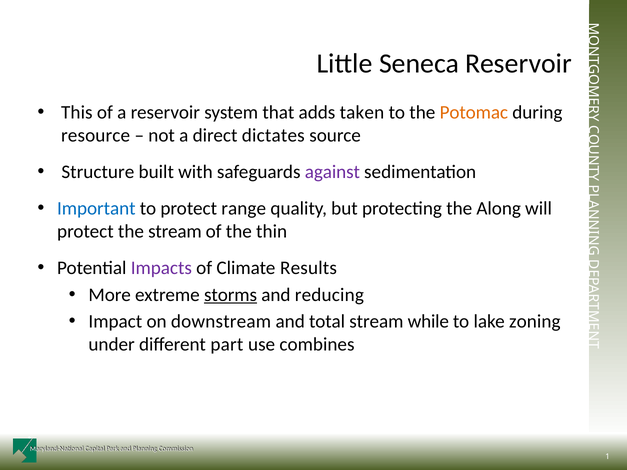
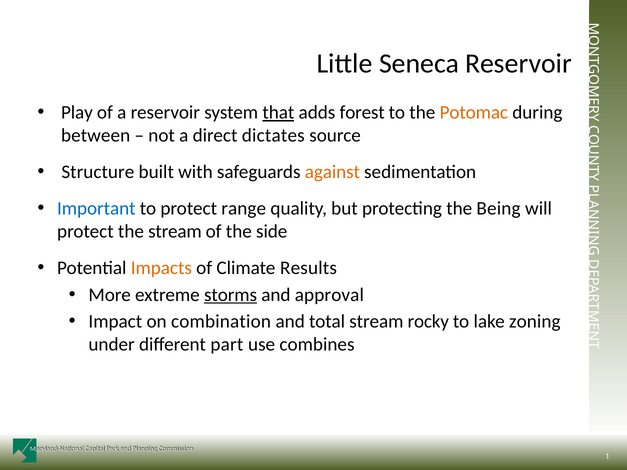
This: This -> Play (77, 113)
that underline: none -> present (278, 113)
taken: taken -> forest (362, 113)
resource: resource -> between (96, 136)
against colour: purple -> orange (332, 172)
Along: Along -> Being (499, 209)
thin: thin -> side (272, 232)
Impacts colour: purple -> orange (161, 268)
reducing: reducing -> approval (329, 295)
downstream: downstream -> combination (221, 322)
while: while -> rocky (428, 322)
